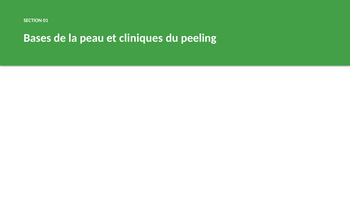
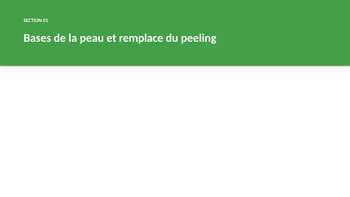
cliniques: cliniques -> remplace (141, 38)
